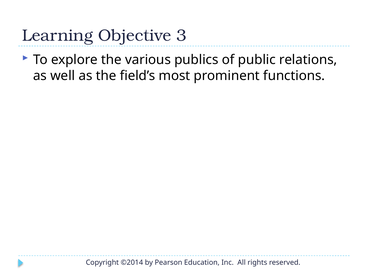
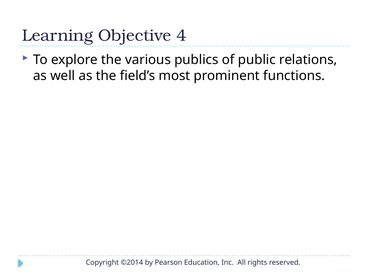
3: 3 -> 4 (181, 36)
